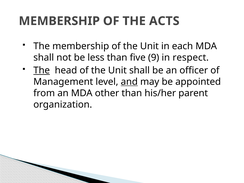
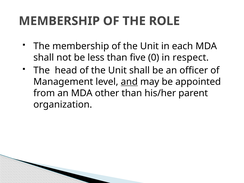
ACTS: ACTS -> ROLE (164, 21)
9: 9 -> 0 (154, 58)
The underline: present -> none (42, 70)
